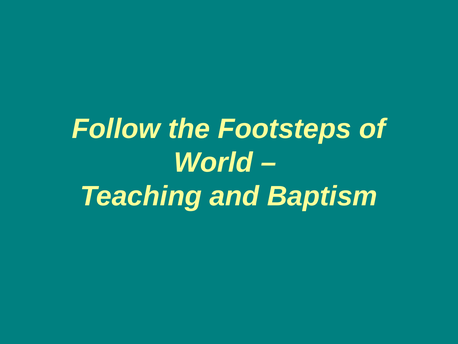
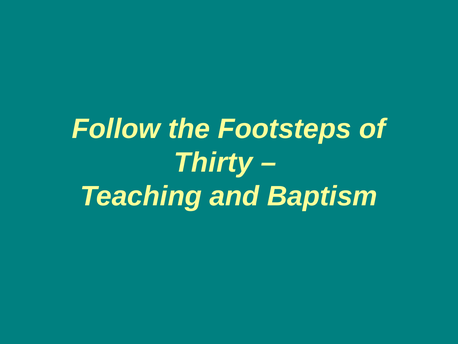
World: World -> Thirty (213, 162)
